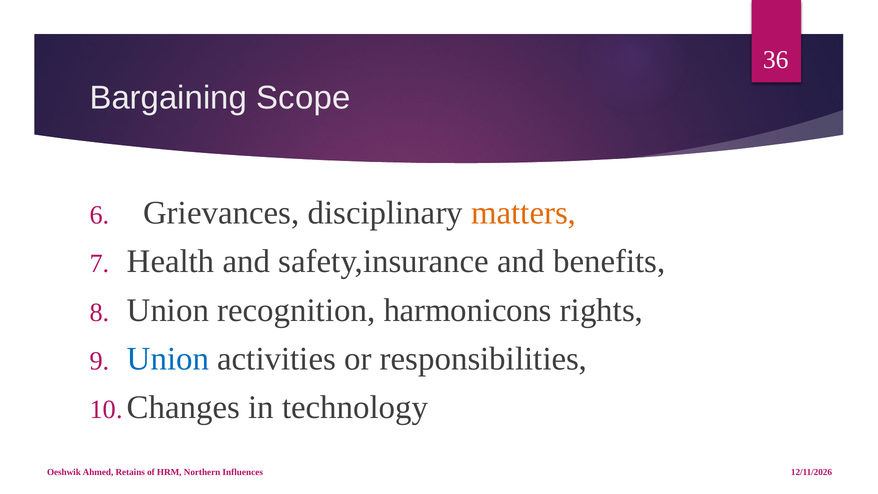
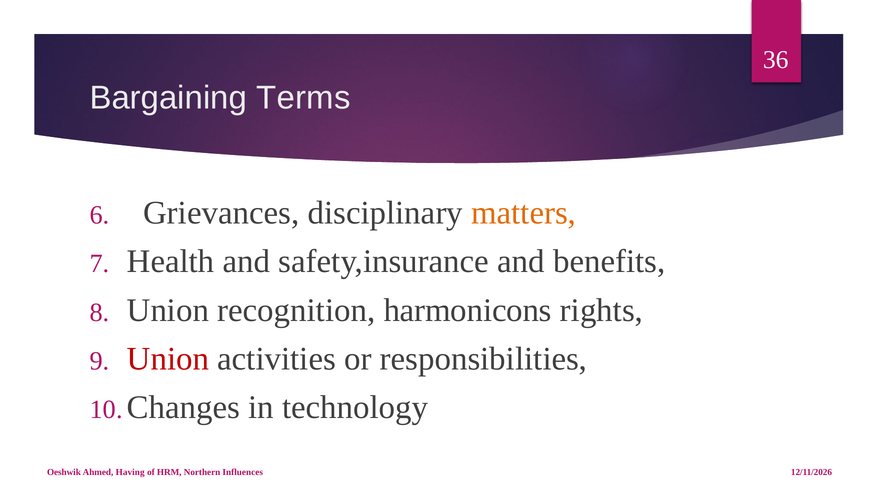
Scope: Scope -> Terms (303, 98)
Union colour: blue -> red (168, 359)
Retains: Retains -> Having (130, 472)
